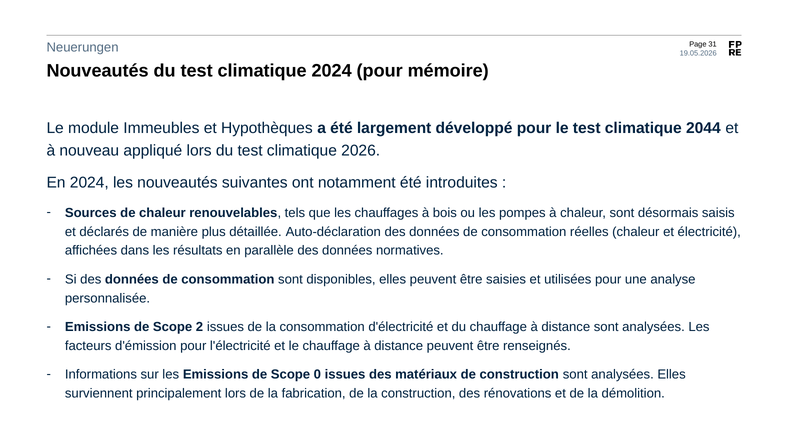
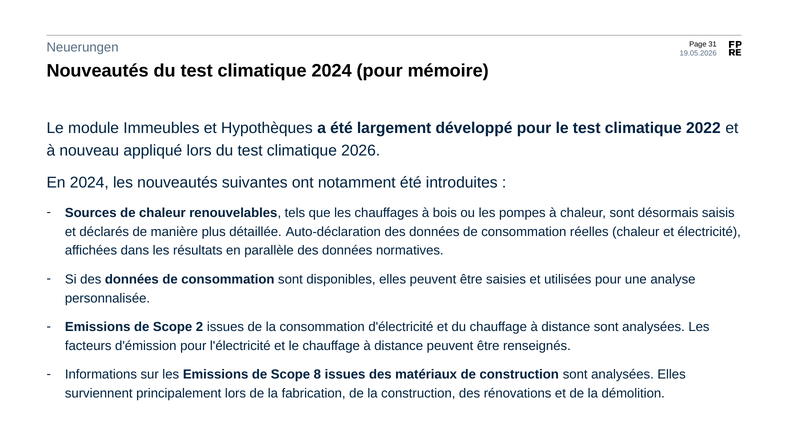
2044: 2044 -> 2022 (703, 128)
0: 0 -> 8 (317, 375)
